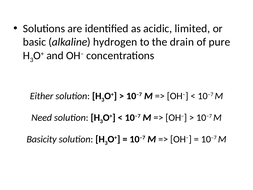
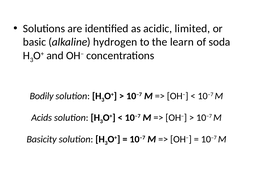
drain: drain -> learn (182, 42)
pure: pure -> soda (219, 42)
Either: Either -> Bodily (42, 96)
Need: Need -> Acids (42, 117)
